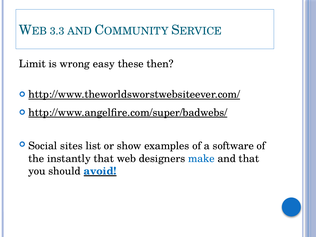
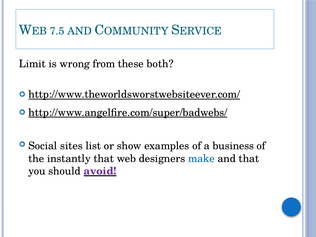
3.3: 3.3 -> 7.5 (57, 31)
easy: easy -> from (104, 64)
then: then -> both (160, 64)
software: software -> business (233, 146)
avoid colour: blue -> purple (100, 171)
